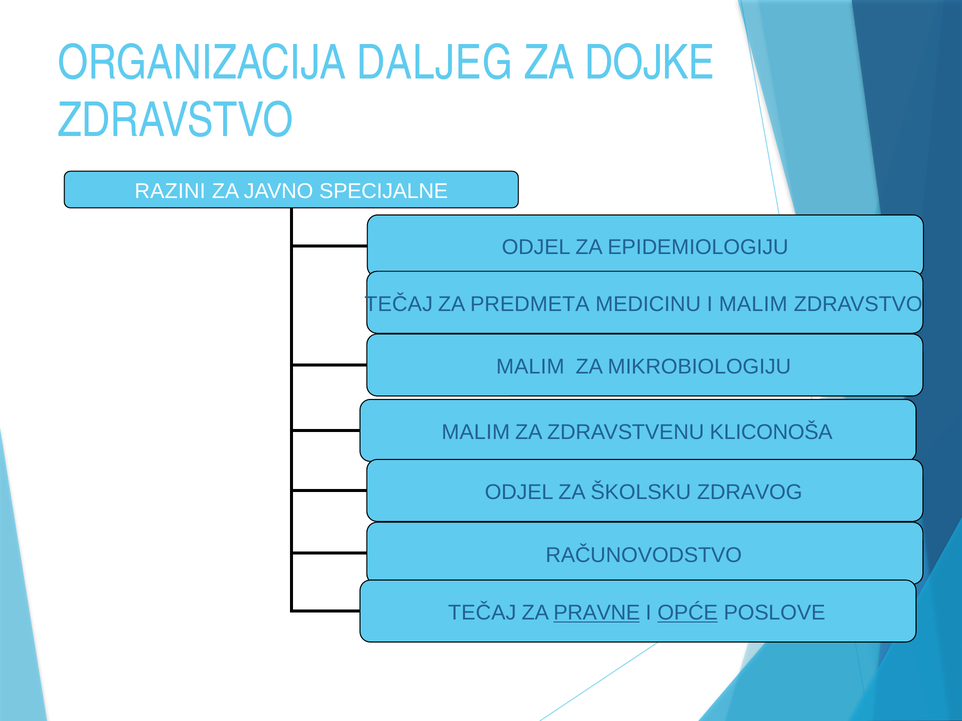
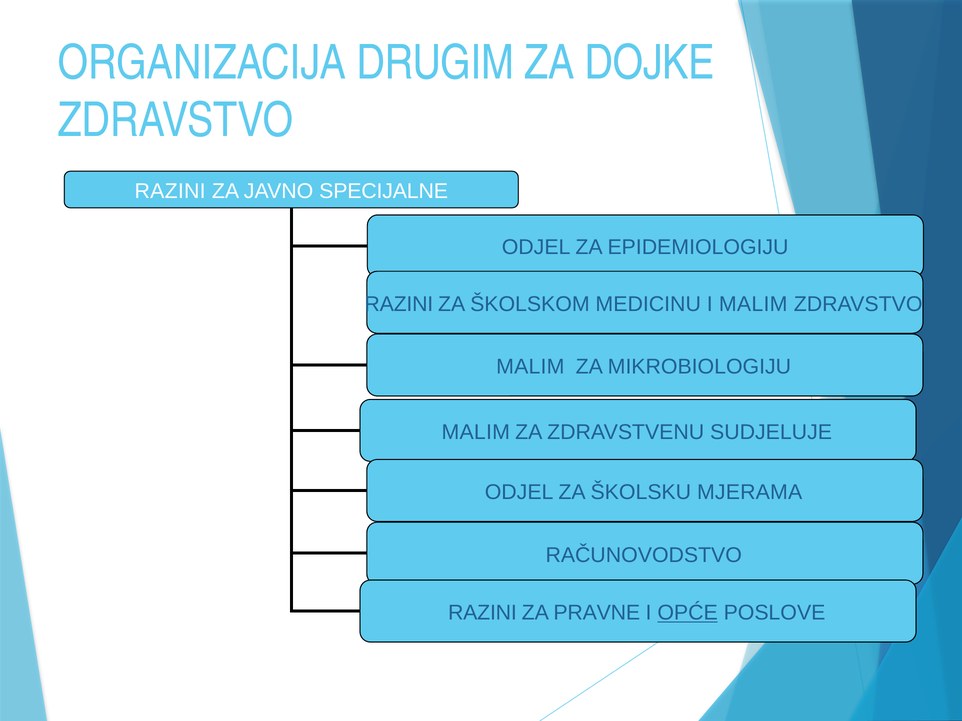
DALJEG: DALJEG -> DRUGIM (435, 63)
TEČAJ: TEČAJ -> RAZINI (399, 304)
PREDMETA: PREDMETA -> ŠKOLSKOM (530, 304)
KLICONOŠA: KLICONOŠA -> SUDJELUJE (771, 433)
ZDRAVOG: ZDRAVOG -> MJERAMA (750, 493)
TEČAJ: TEČAJ -> RAZINI (482, 613)
PRAVNE underline: present -> none (597, 613)
